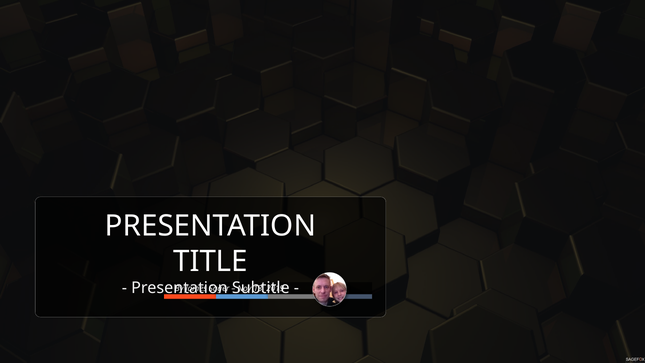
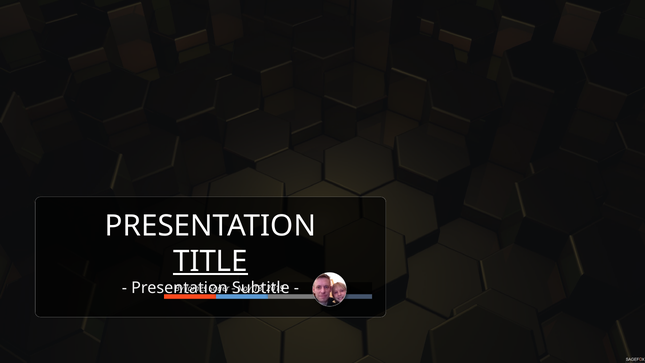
TITLE underline: none -> present (210, 261)
